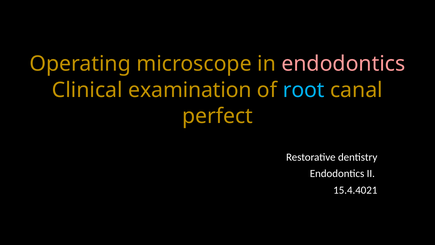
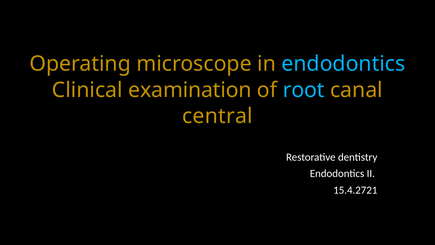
endodontics colour: pink -> light blue (343, 64)
perfect: perfect -> central (217, 116)
15.4.4021: 15.4.4021 -> 15.4.2721 (355, 190)
